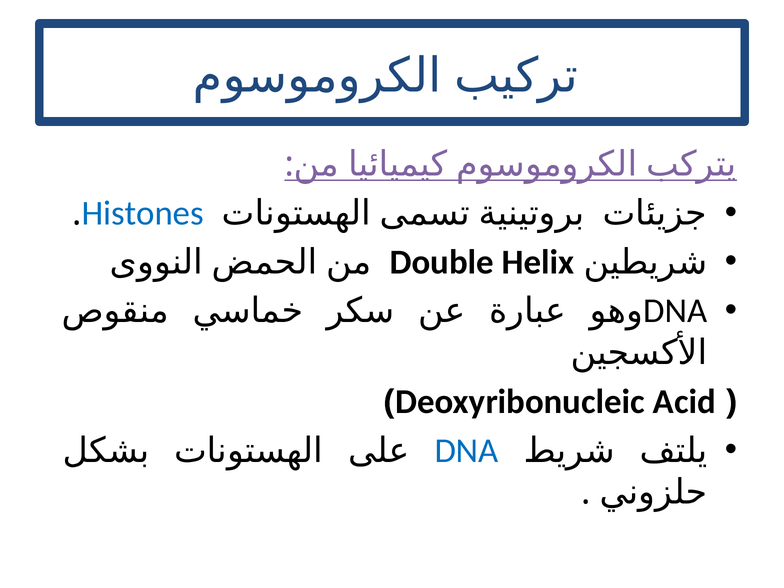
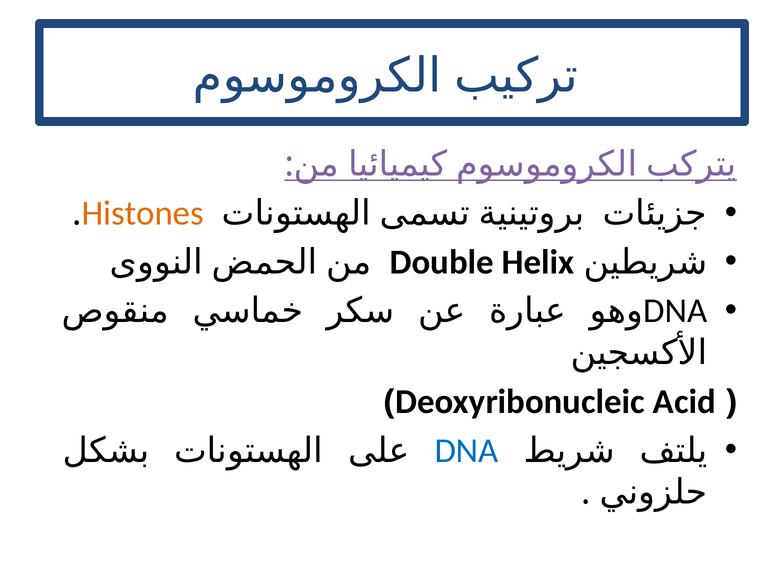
Histones colour: blue -> orange (143, 213)
